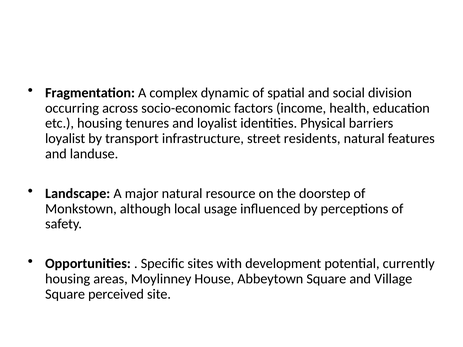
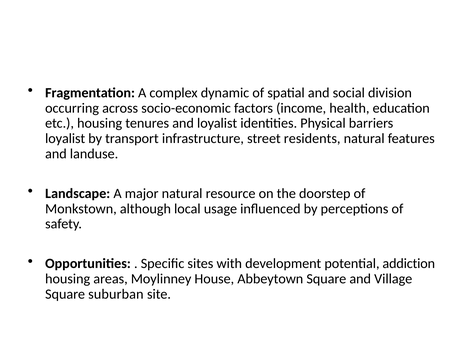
currently: currently -> addiction (409, 264)
perceived: perceived -> suburban (116, 294)
